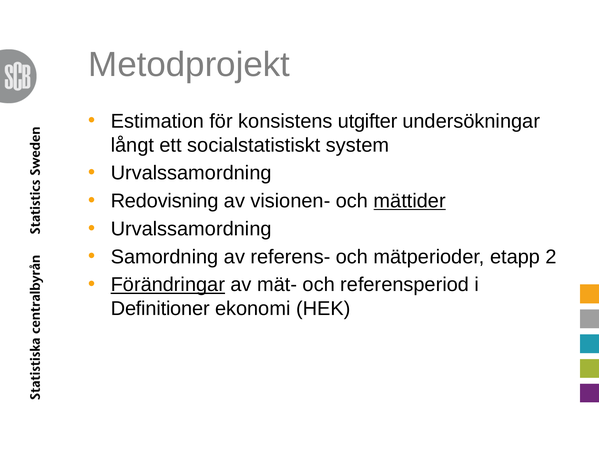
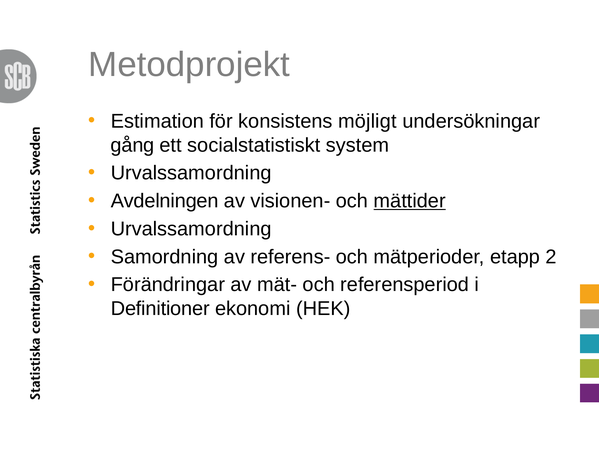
utgifter: utgifter -> möjligt (367, 121)
långt: långt -> gång (132, 145)
Redovisning: Redovisning -> Avdelningen (165, 201)
Förändringar underline: present -> none (168, 285)
